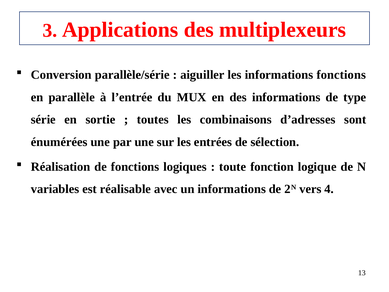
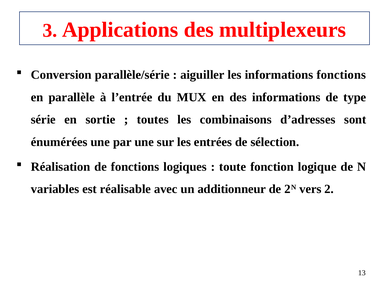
un informations: informations -> additionneur (232, 189)
4: 4 -> 2 (329, 189)
